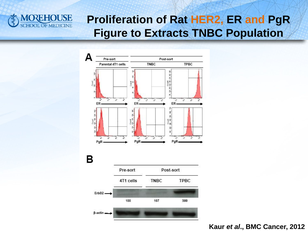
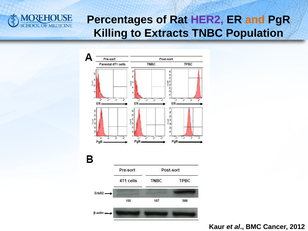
Proliferation: Proliferation -> Percentages (120, 20)
HER2 colour: orange -> purple (207, 20)
Figure: Figure -> Killing (111, 33)
